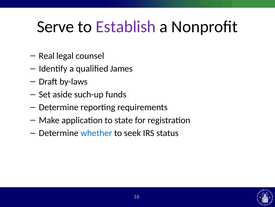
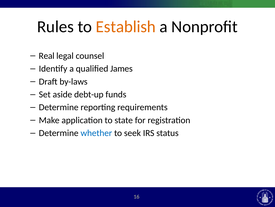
Serve: Serve -> Rules (55, 27)
Establish colour: purple -> orange (126, 27)
such-up: such-up -> debt-up (89, 94)
